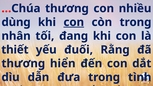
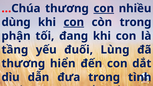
con underline: none -> present (104, 8)
nhân: nhân -> phận (16, 36)
thiết: thiết -> tầng (15, 50)
Rằng: Rằng -> Lùng (115, 50)
